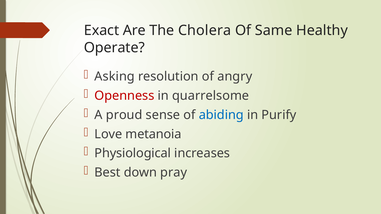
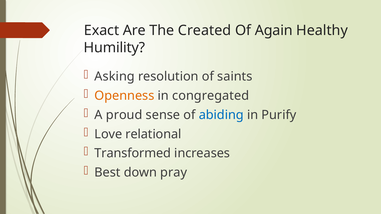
Cholera: Cholera -> Created (205, 31)
Same: Same -> Again (274, 31)
Operate: Operate -> Humility (114, 48)
angry: angry -> saints (235, 77)
Openness colour: red -> orange (124, 96)
quarrelsome: quarrelsome -> congregated (211, 96)
metanoia: metanoia -> relational (153, 134)
Physiological: Physiological -> Transformed (133, 154)
